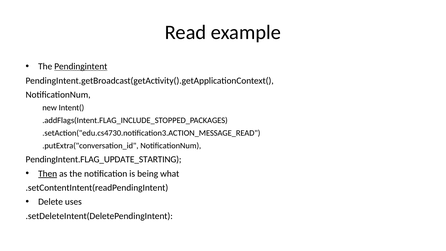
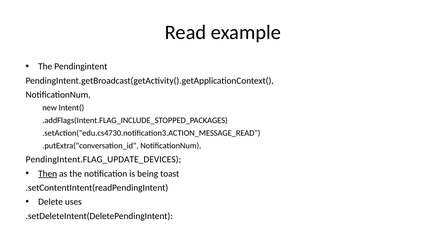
Pendingintent underline: present -> none (81, 66)
PendingIntent.FLAG_UPDATE_STARTING: PendingIntent.FLAG_UPDATE_STARTING -> PendingIntent.FLAG_UPDATE_DEVICES (103, 159)
what: what -> toast (170, 174)
